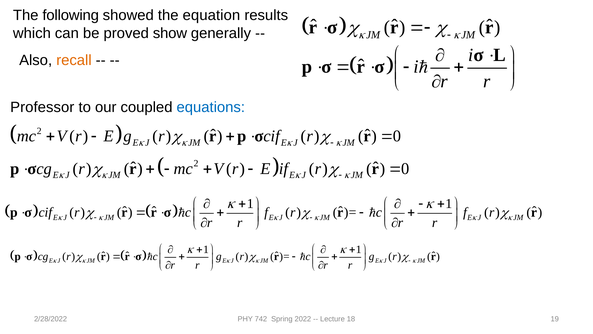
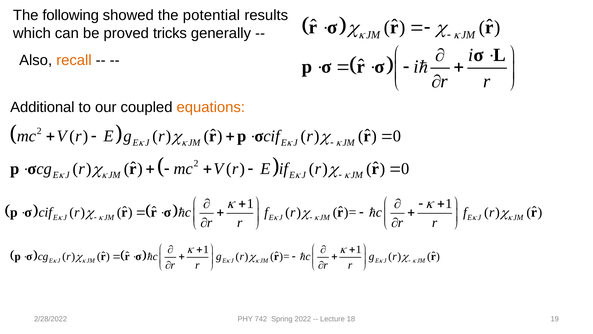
equation: equation -> potential (211, 15)
show: show -> tricks (170, 33)
Professor: Professor -> Additional (42, 107)
equations colour: blue -> orange (211, 107)
